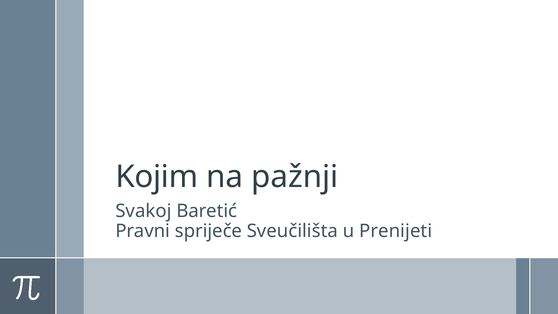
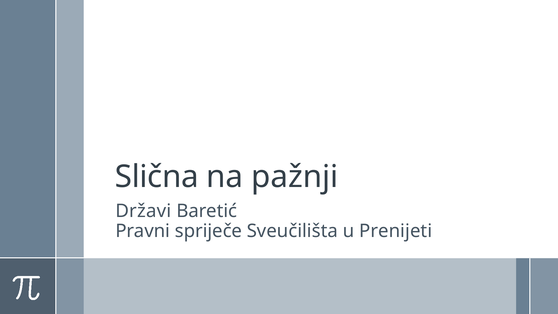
Kojim: Kojim -> Slična (157, 177)
Svakoj: Svakoj -> Državi (143, 211)
